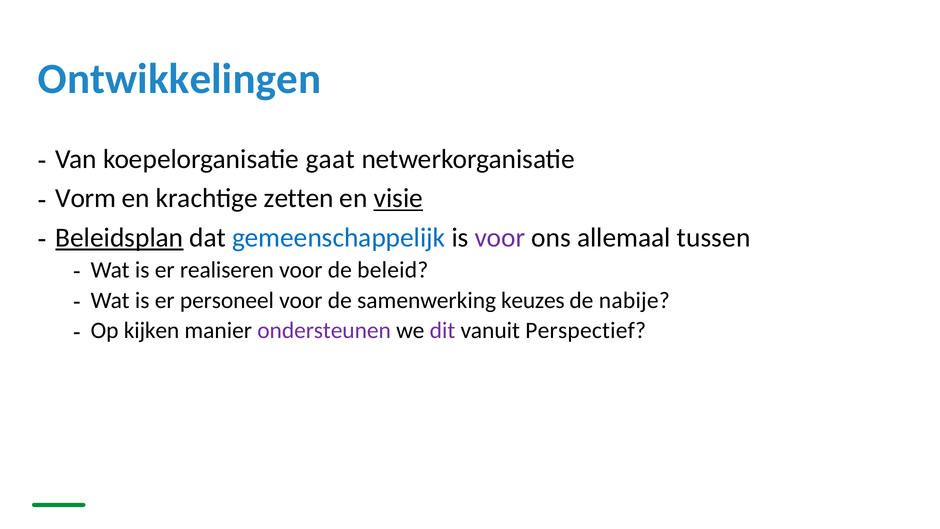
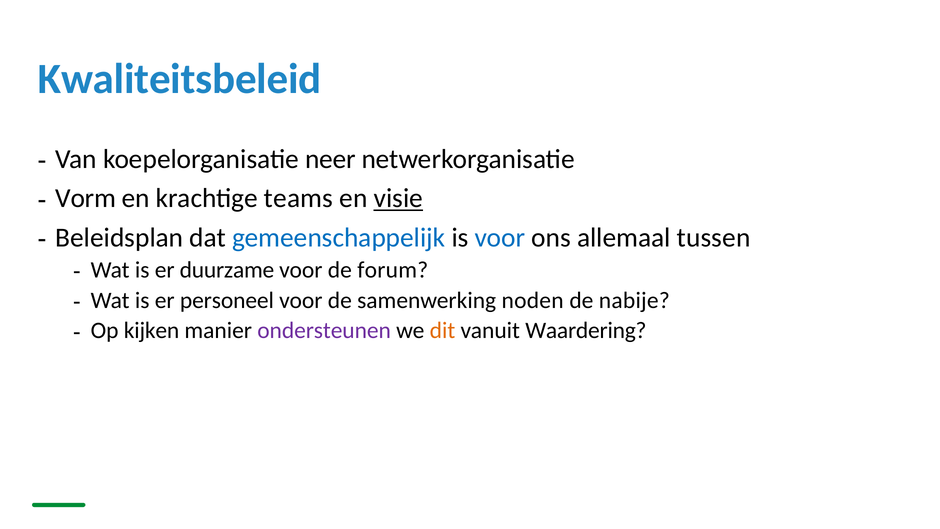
Ontwikkelingen: Ontwikkelingen -> Kwaliteitsbeleid (180, 79)
gaat: gaat -> neer (330, 159)
zetten: zetten -> teams (299, 198)
Beleidsplan underline: present -> none (119, 238)
voor colour: purple -> blue (500, 238)
realiseren: realiseren -> duurzame (227, 270)
beleid: beleid -> forum (393, 270)
keuzes: keuzes -> noden (533, 300)
dit colour: purple -> orange (443, 330)
Perspectief: Perspectief -> Waardering (586, 330)
